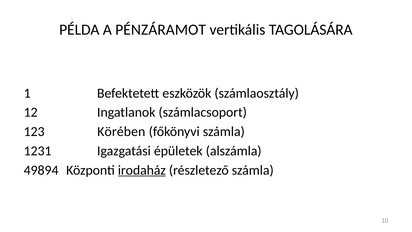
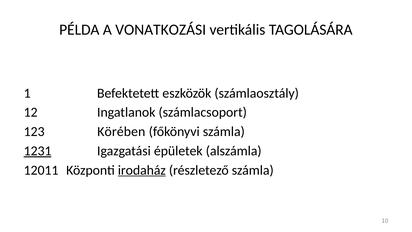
PÉNZÁRAMOT: PÉNZÁRAMOT -> VONATKOZÁSI (161, 30)
1231 underline: none -> present (38, 151)
49894: 49894 -> 12011 (41, 170)
